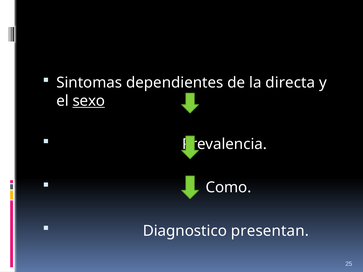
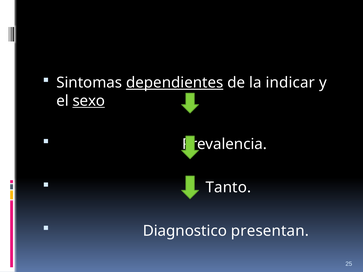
dependientes underline: none -> present (175, 83)
directa: directa -> indicar (290, 83)
Como: Como -> Tanto (228, 188)
